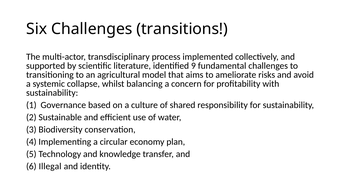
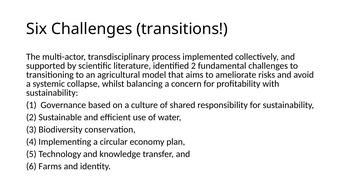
identified 9: 9 -> 2 (193, 66)
Illegal: Illegal -> Farms (50, 166)
